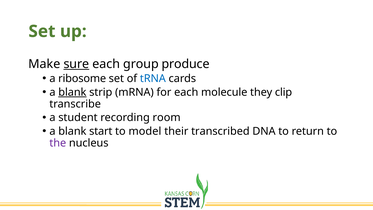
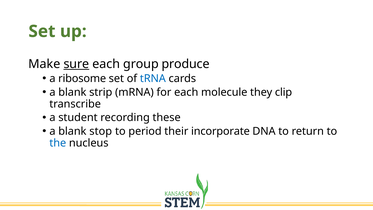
blank underline: present -> none (72, 92)
room: room -> these (167, 117)
start: start -> stop (101, 131)
model: model -> period (145, 131)
transcribed: transcribed -> incorporate (220, 131)
the colour: purple -> blue (58, 143)
